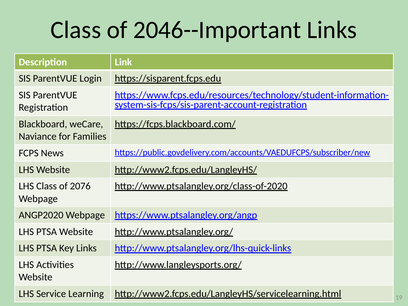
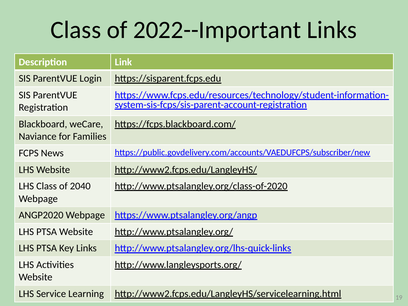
2046--Important: 2046--Important -> 2022--Important (217, 30)
2076: 2076 -> 2040 (80, 186)
